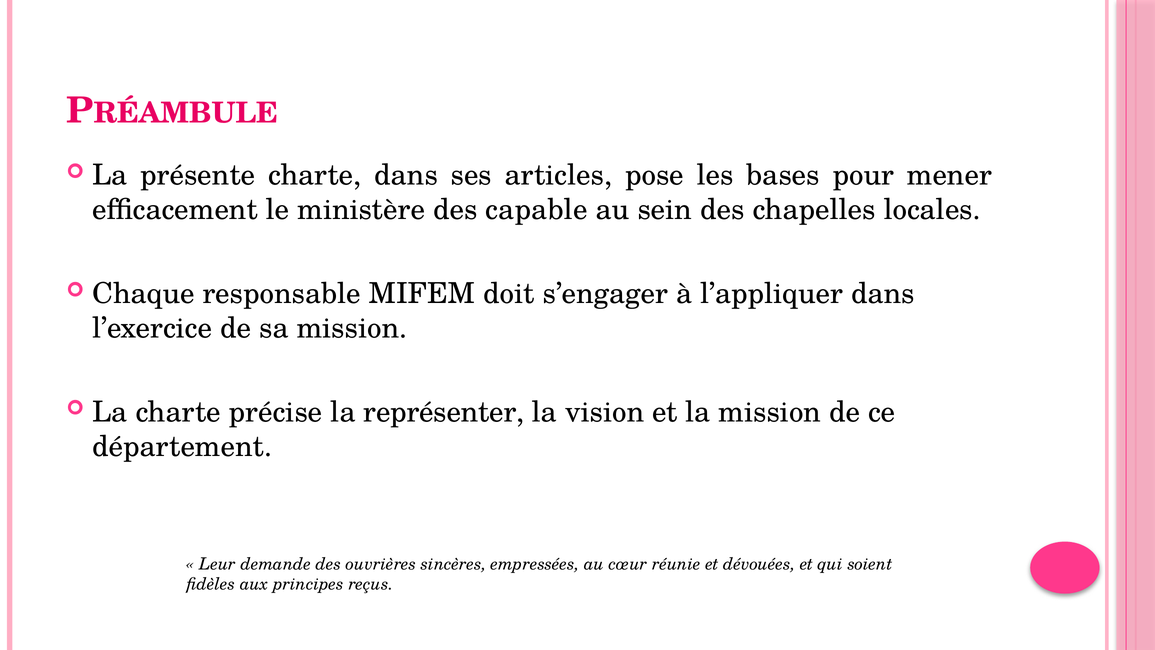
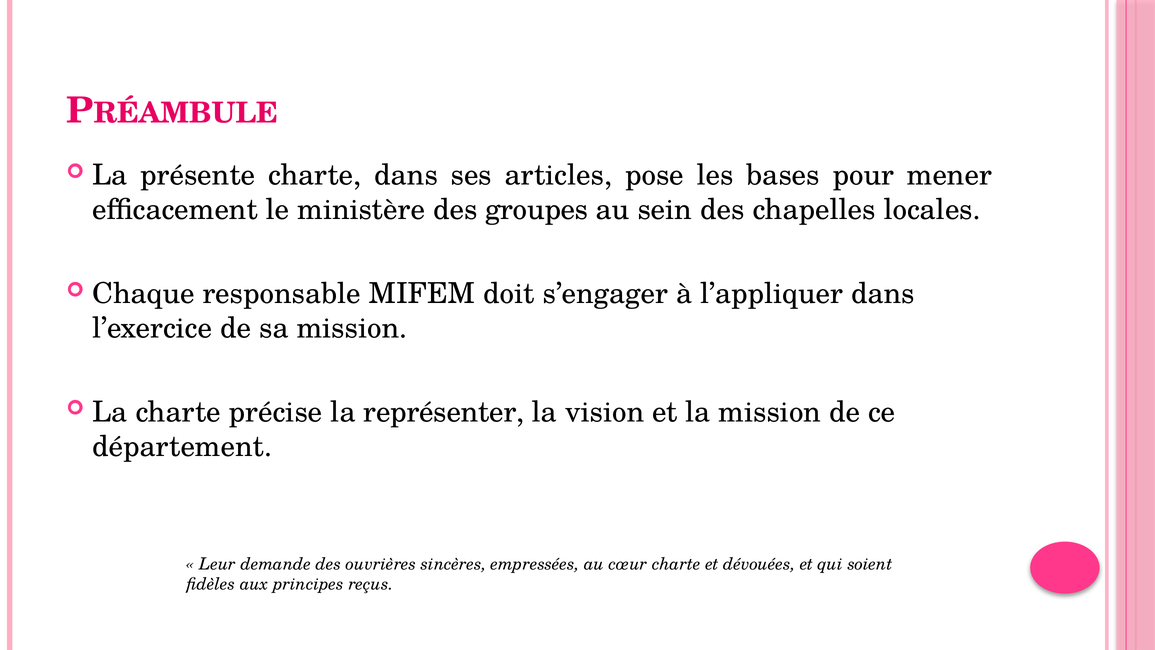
capable: capable -> groupes (537, 210)
cœur réunie: réunie -> charte (676, 564)
